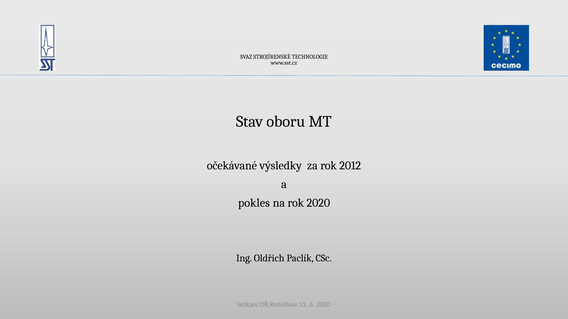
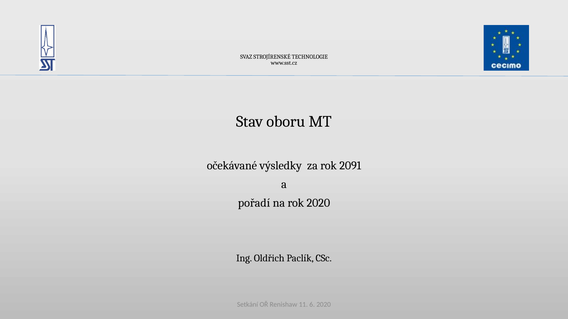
2012: 2012 -> 2091 (350, 166)
pokles: pokles -> pořadí (254, 203)
